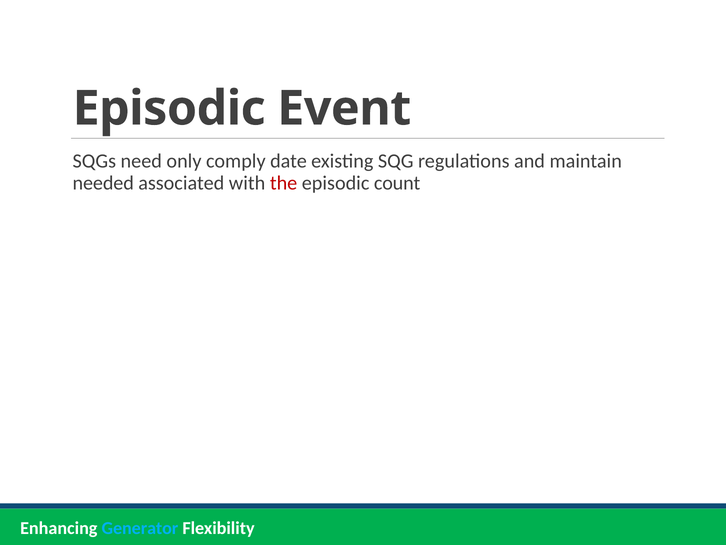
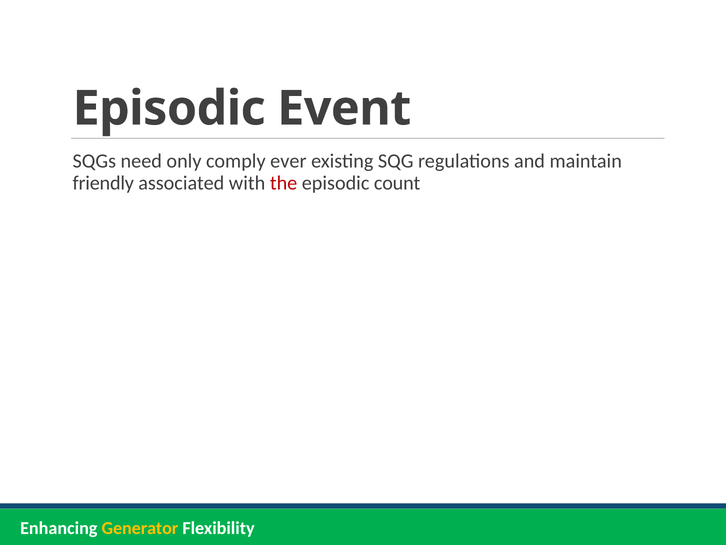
date: date -> ever (288, 161)
needed: needed -> friendly (103, 183)
Generator colour: light blue -> yellow (140, 528)
